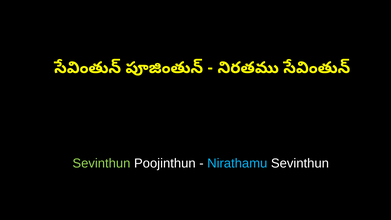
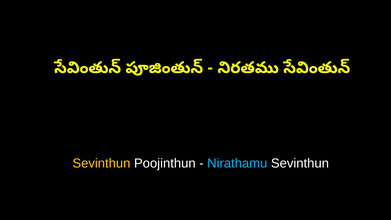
Sevinthun colour: light green -> yellow (101, 163)
